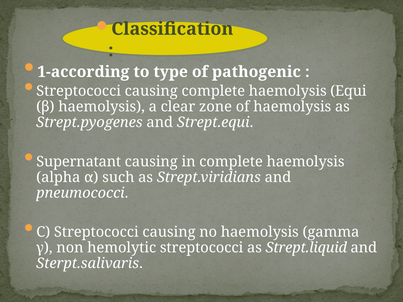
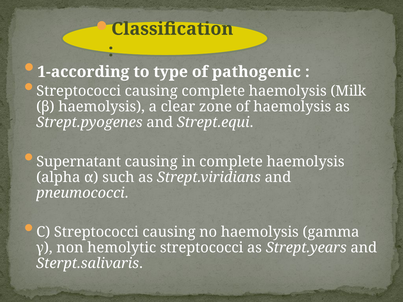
Equi: Equi -> Milk (348, 91)
Strept.liquid: Strept.liquid -> Strept.years (306, 248)
